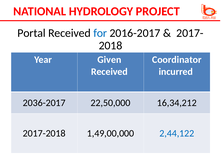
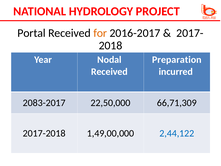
for colour: blue -> orange (100, 33)
Given: Given -> Nodal (109, 60)
Coordinator: Coordinator -> Preparation (177, 60)
2036-2017: 2036-2017 -> 2083-2017 (44, 103)
16,34,212: 16,34,212 -> 66,71,309 (177, 103)
